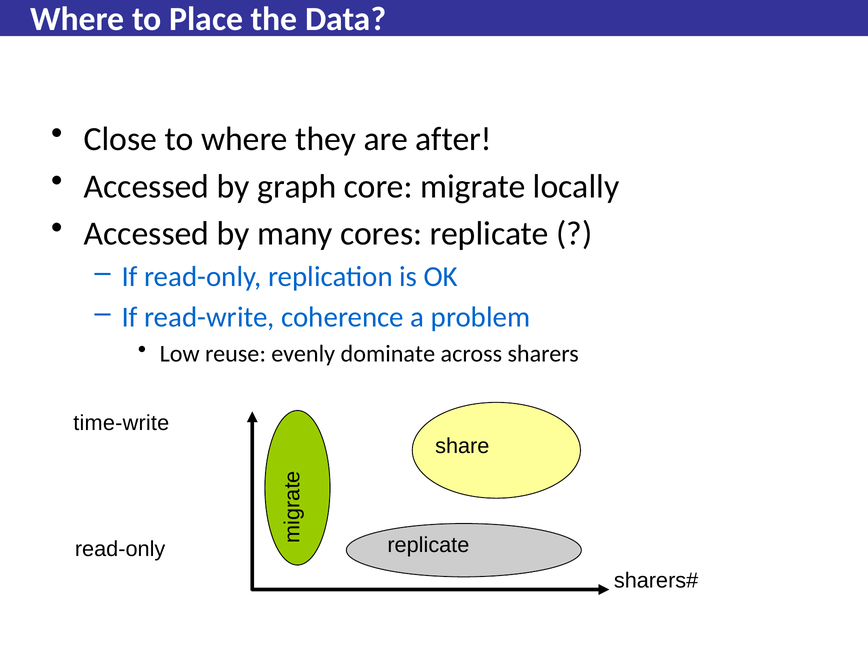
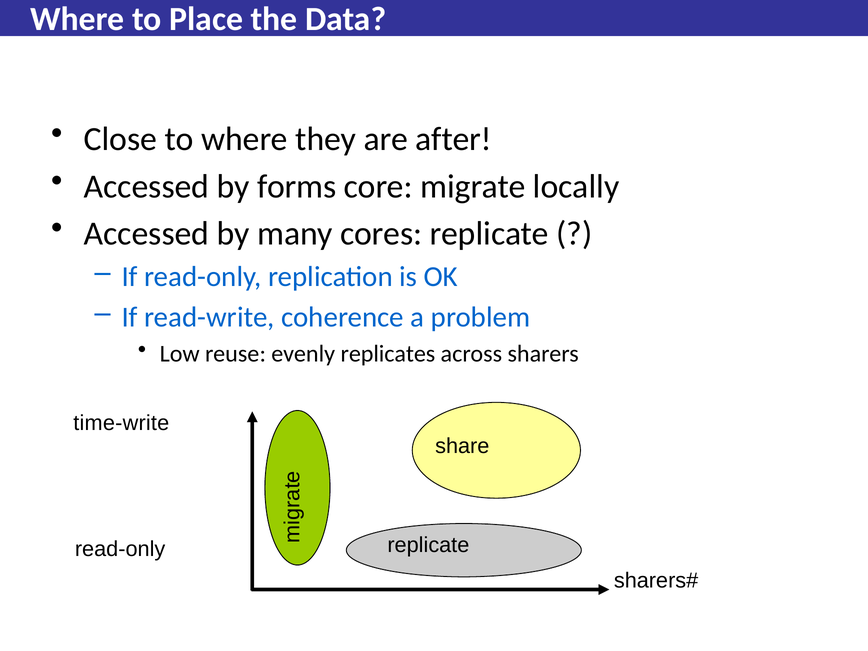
graph: graph -> forms (297, 186)
dominate: dominate -> replicates (388, 354)
